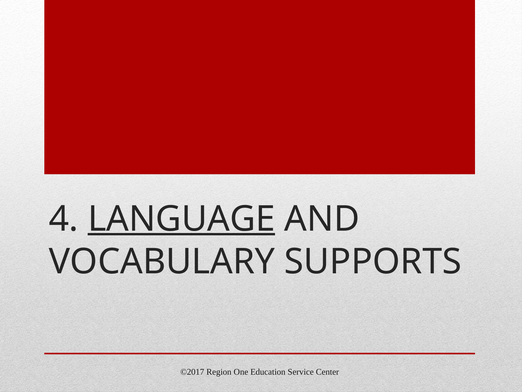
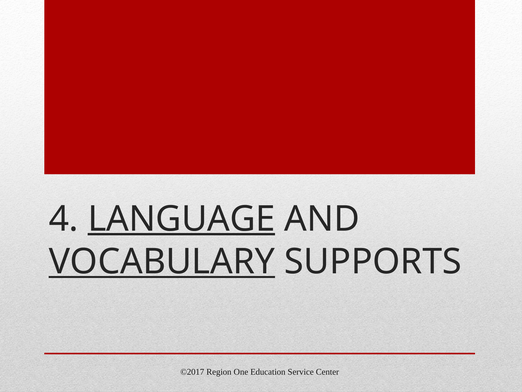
VOCABULARY underline: none -> present (162, 261)
